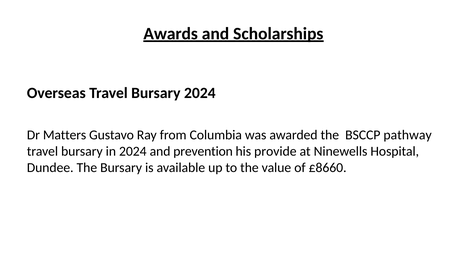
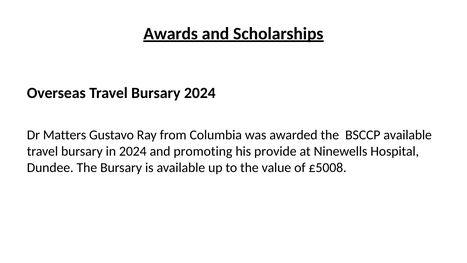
BSCCP pathway: pathway -> available (408, 135)
prevention: prevention -> promoting (203, 151)
£8660: £8660 -> £5008 (328, 168)
